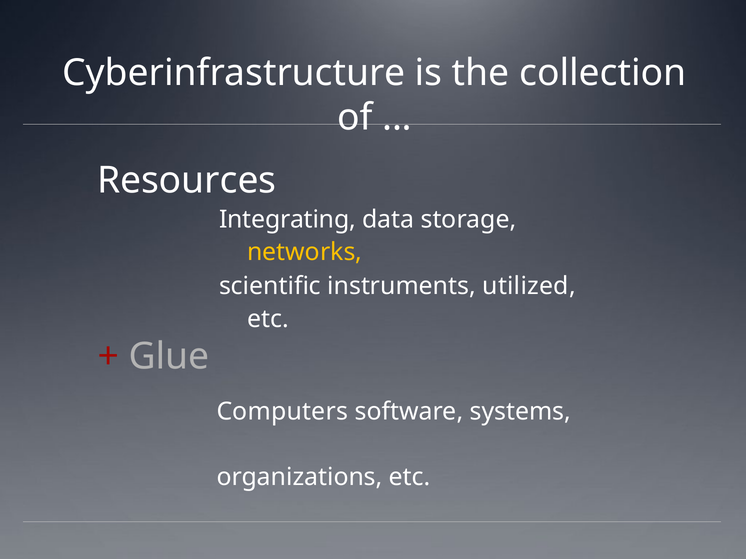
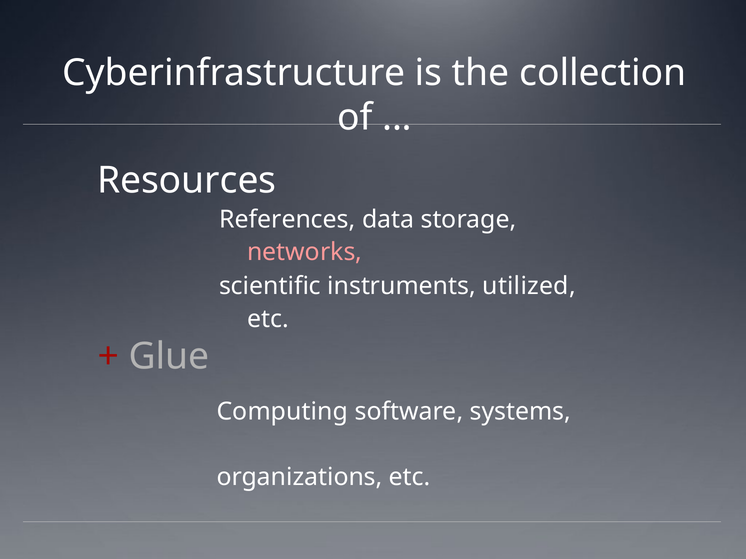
Integrating: Integrating -> References (287, 220)
networks colour: yellow -> pink (305, 253)
Computers: Computers -> Computing (282, 412)
